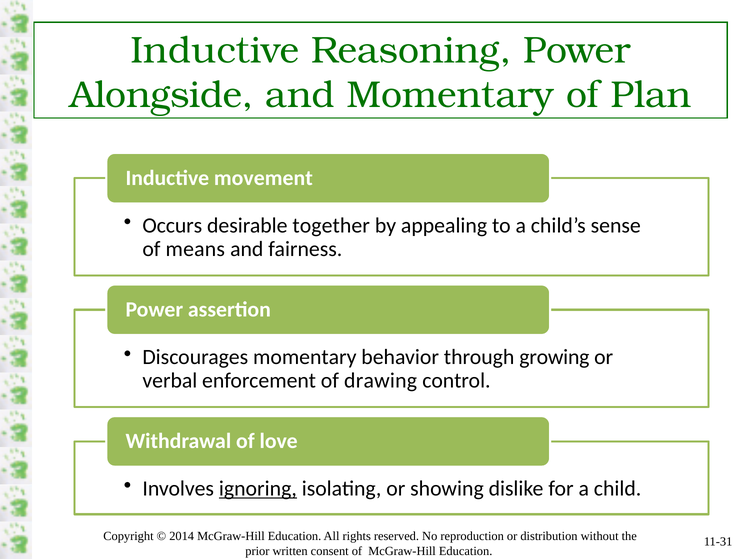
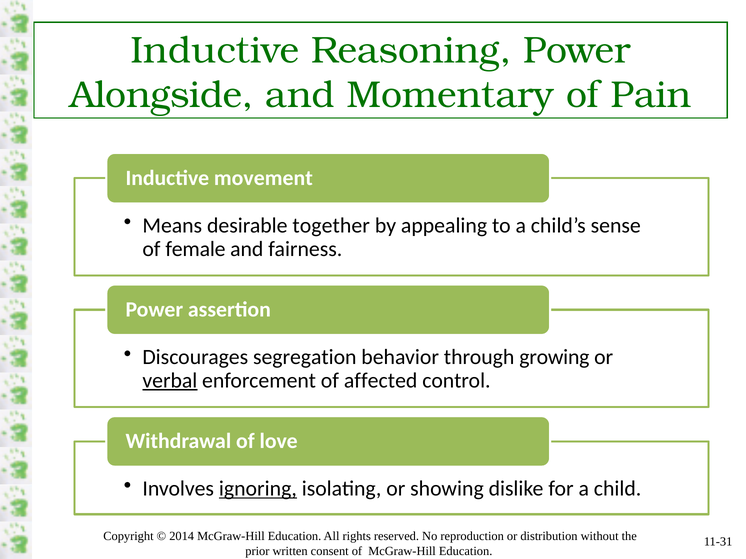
Plan: Plan -> Pain (651, 95)
Occurs: Occurs -> Means (172, 226)
means: means -> female (195, 249)
Discourages momentary: momentary -> segregation (305, 357)
verbal underline: none -> present (170, 381)
drawing: drawing -> affected (381, 381)
